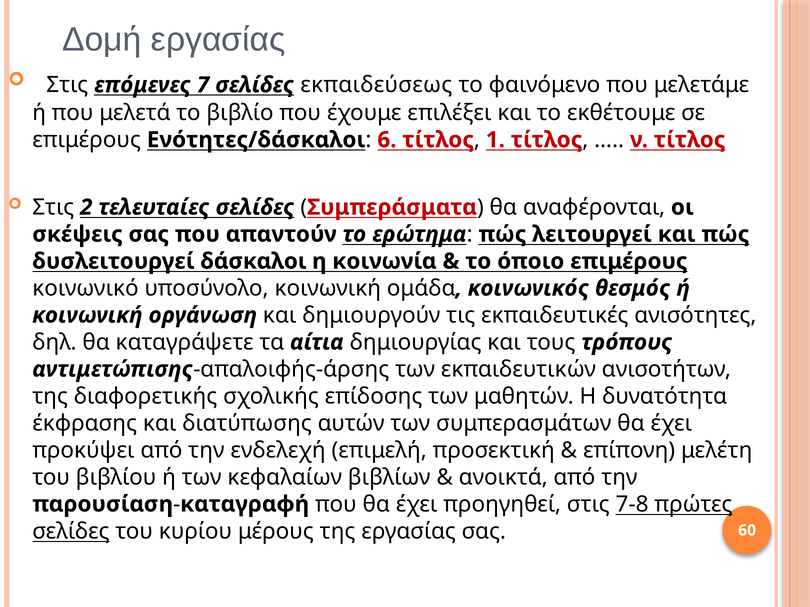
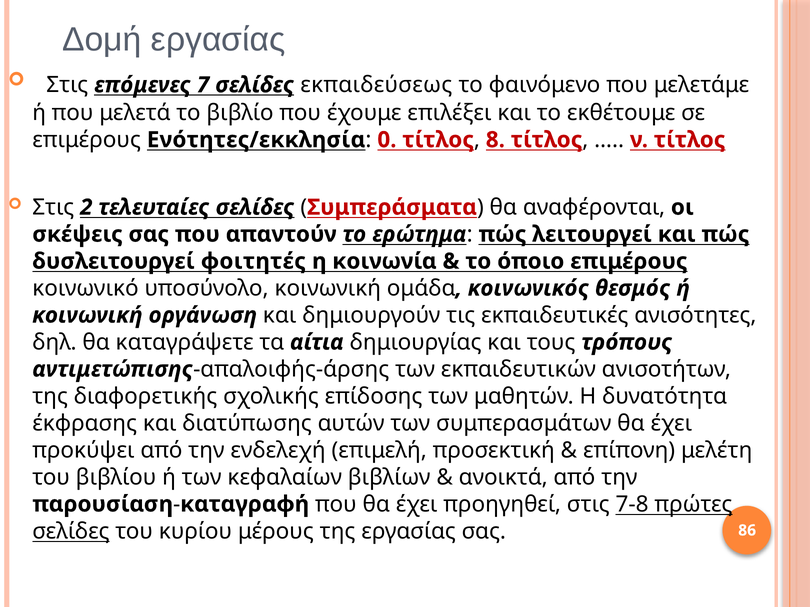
Ενότητες/δάσκαλοι: Ενότητες/δάσκαλοι -> Ενότητες/εκκλησία (256, 140)
6: 6 -> 0 (387, 140)
1: 1 -> 8 (495, 140)
δάσκαλοι: δάσκαλοι -> φοιτητές (253, 261)
60: 60 -> 86 (747, 531)
